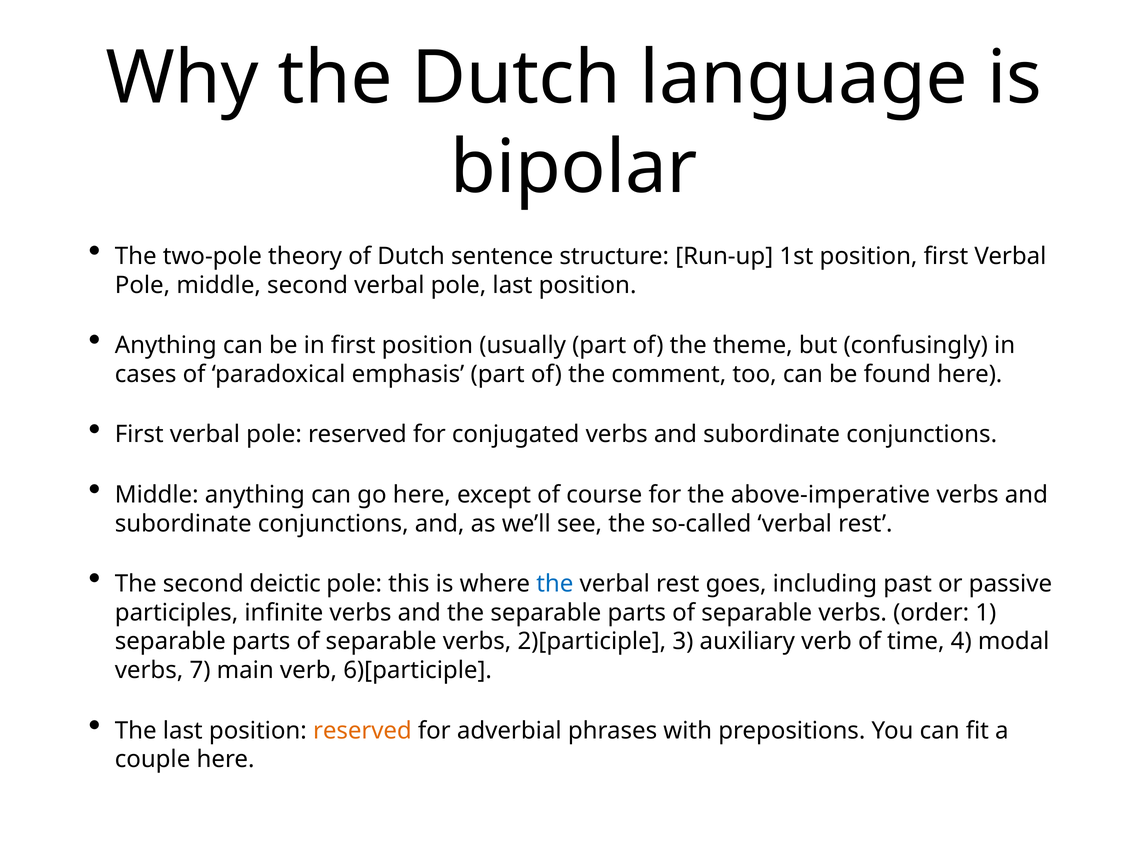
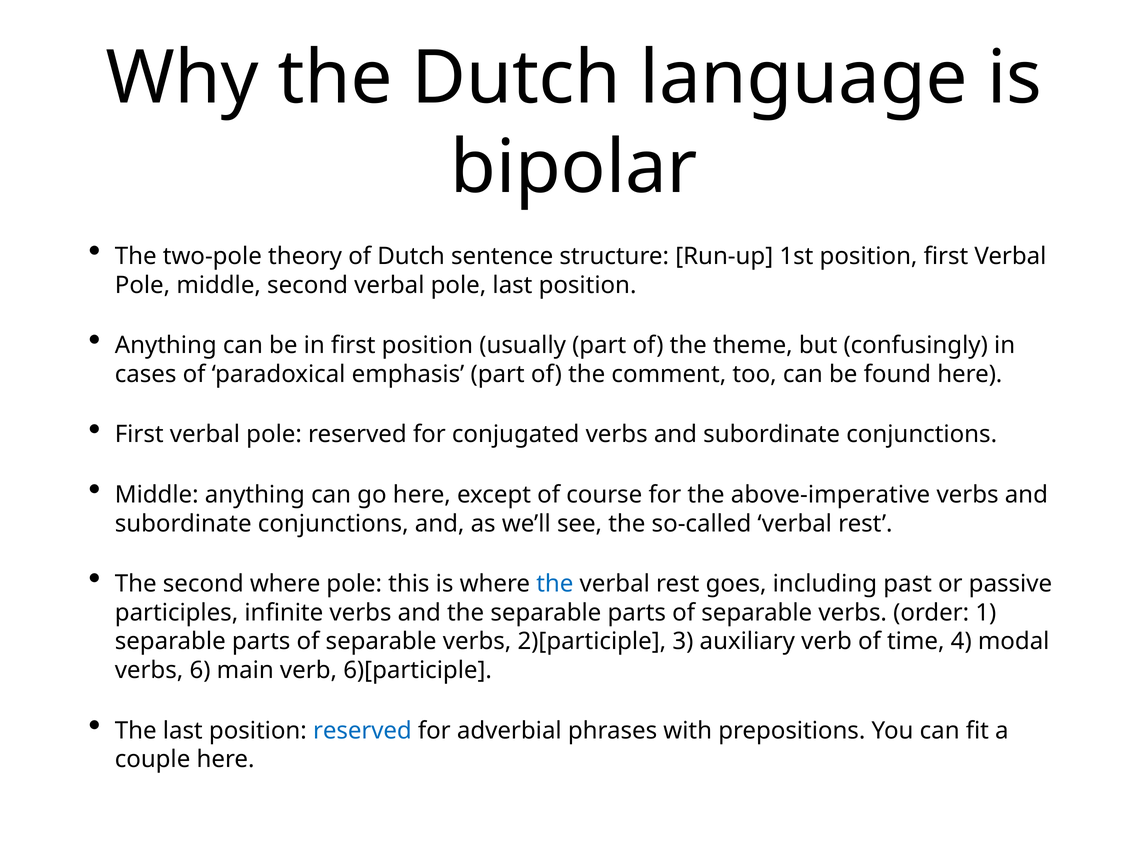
second deictic: deictic -> where (285, 584)
7: 7 -> 6 (200, 670)
reserved colour: orange -> blue (362, 731)
